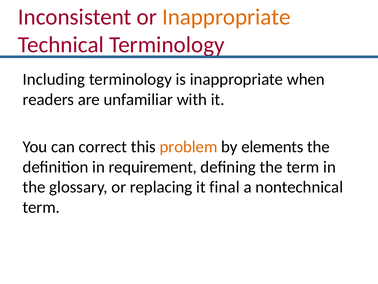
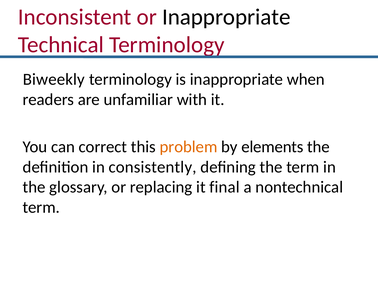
Inappropriate colour: orange -> black (226, 17)
Including: Including -> Biweekly (54, 79)
requirement: requirement -> consistently (153, 167)
